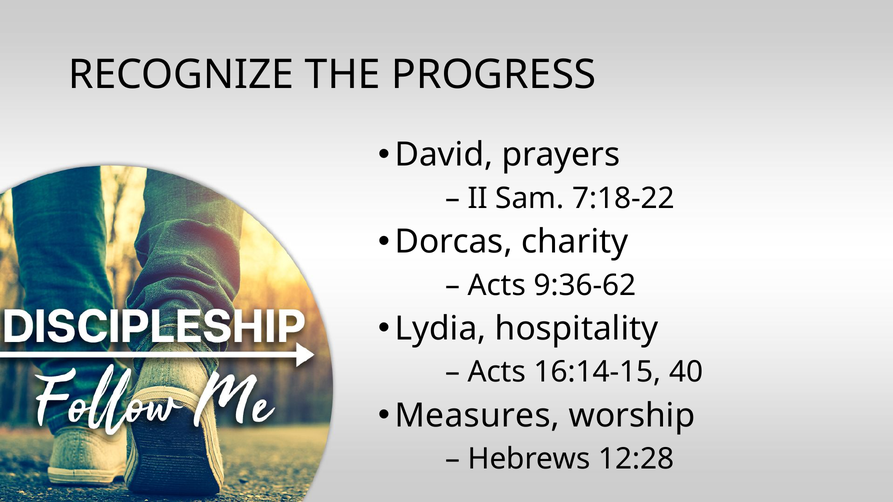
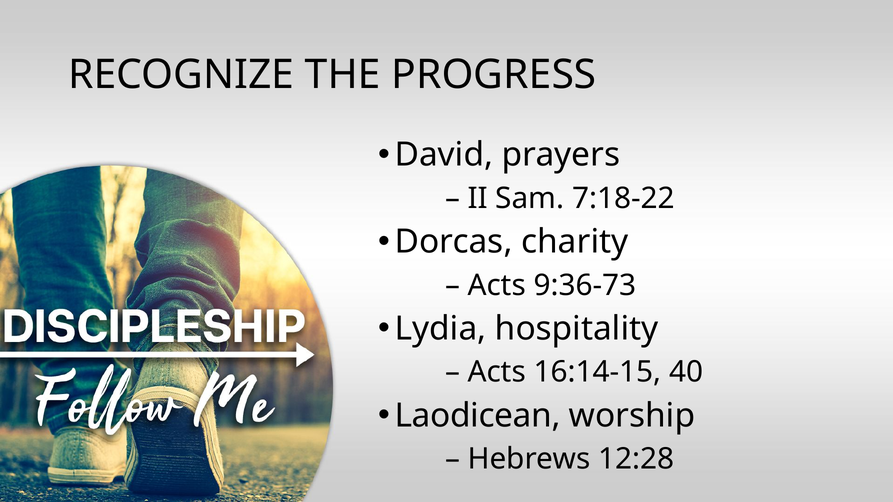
9:36-62: 9:36-62 -> 9:36-73 (585, 285)
Measures: Measures -> Laodicean (478, 416)
